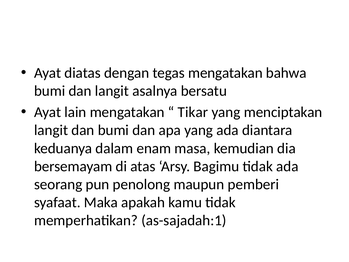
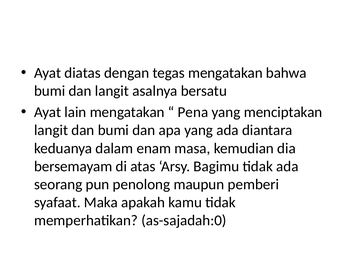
Tikar: Tikar -> Pena (193, 112)
as-sajadah:1: as-sajadah:1 -> as-sajadah:0 (184, 220)
